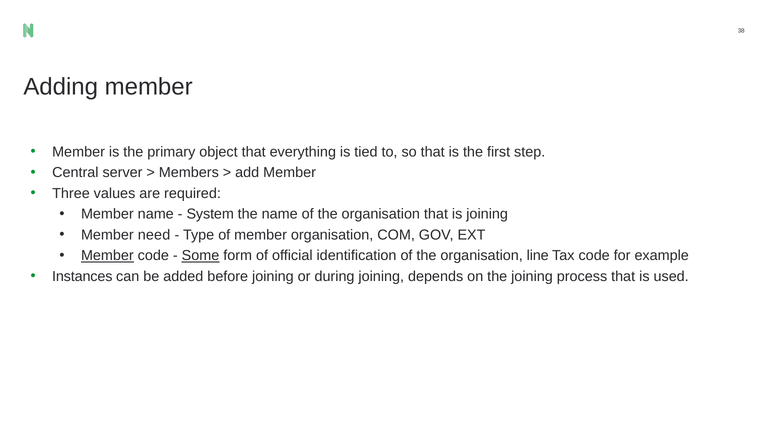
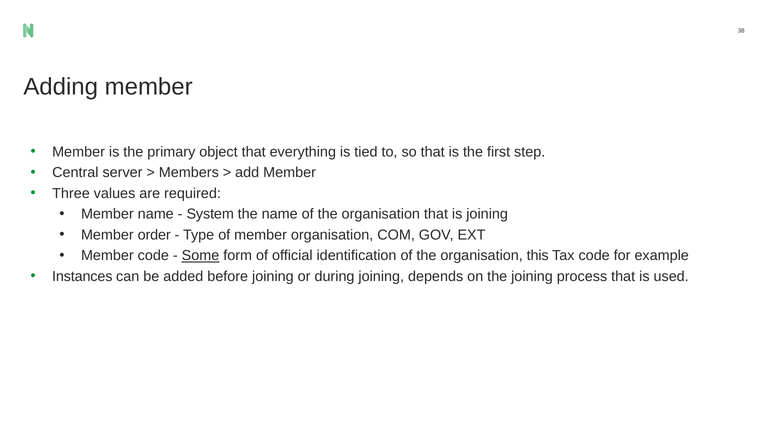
need: need -> order (154, 235)
Member underline: present -> none (107, 256)
line: line -> this (538, 256)
